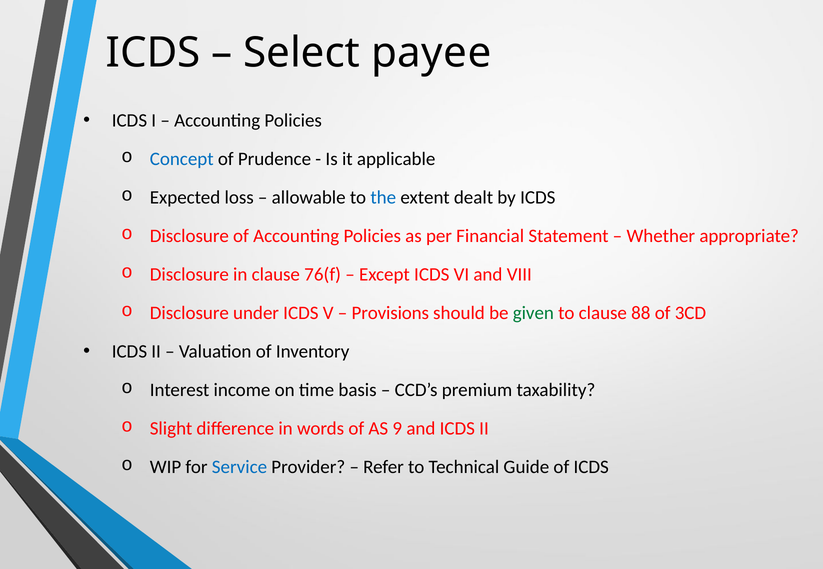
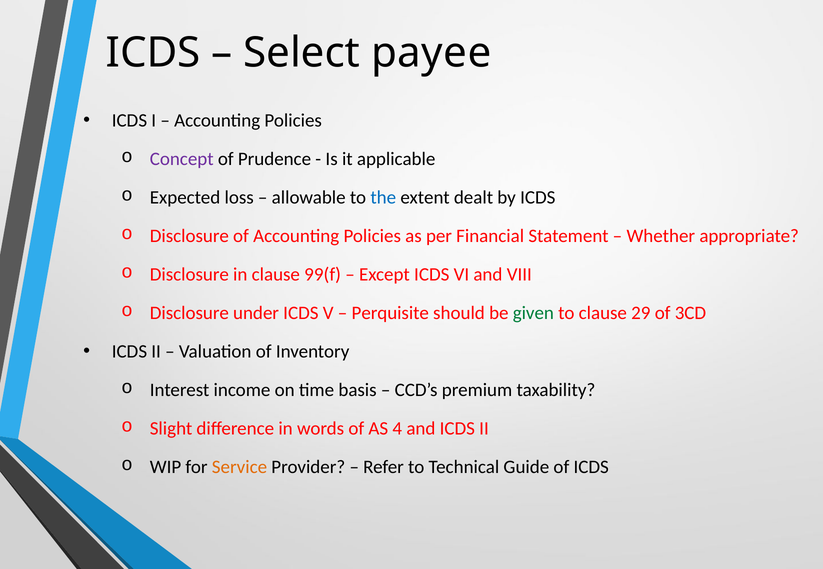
Concept colour: blue -> purple (182, 159)
76(f: 76(f -> 99(f (323, 275)
Provisions: Provisions -> Perquisite (390, 313)
88: 88 -> 29 (641, 313)
9: 9 -> 4 (397, 429)
Service colour: blue -> orange (239, 467)
